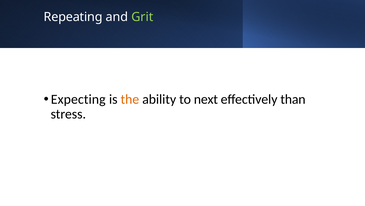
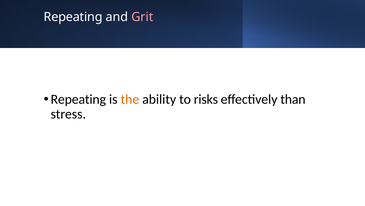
Grit colour: light green -> pink (142, 17)
Expecting: Expecting -> Repeating (78, 99)
next: next -> risks (206, 99)
